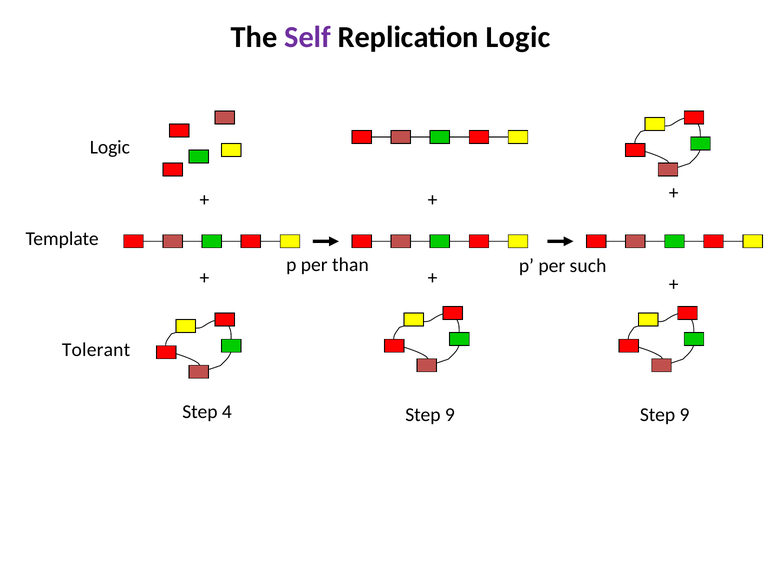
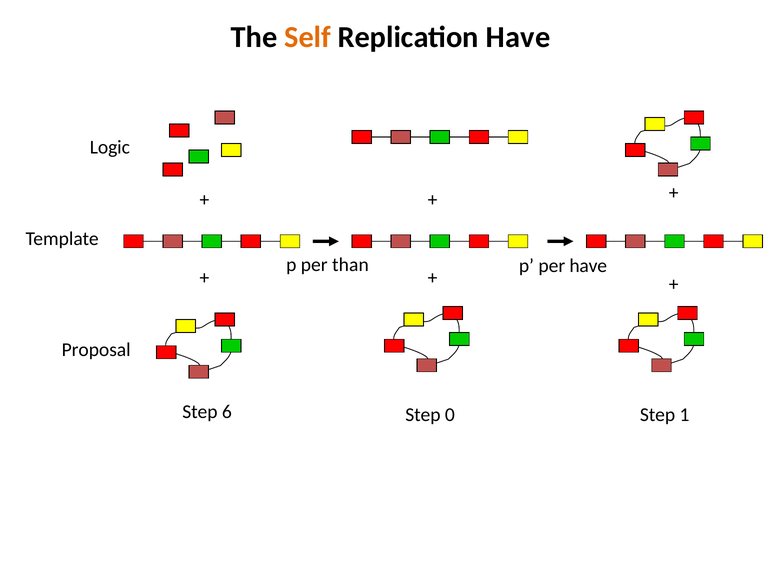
Self colour: purple -> orange (308, 37)
Replication Logic: Logic -> Have (518, 37)
per such: such -> have (588, 266)
Tolerant: Tolerant -> Proposal (96, 349)
4: 4 -> 6 (227, 411)
9: 9 -> 0 (450, 414)
9: 9 -> 1 (685, 414)
